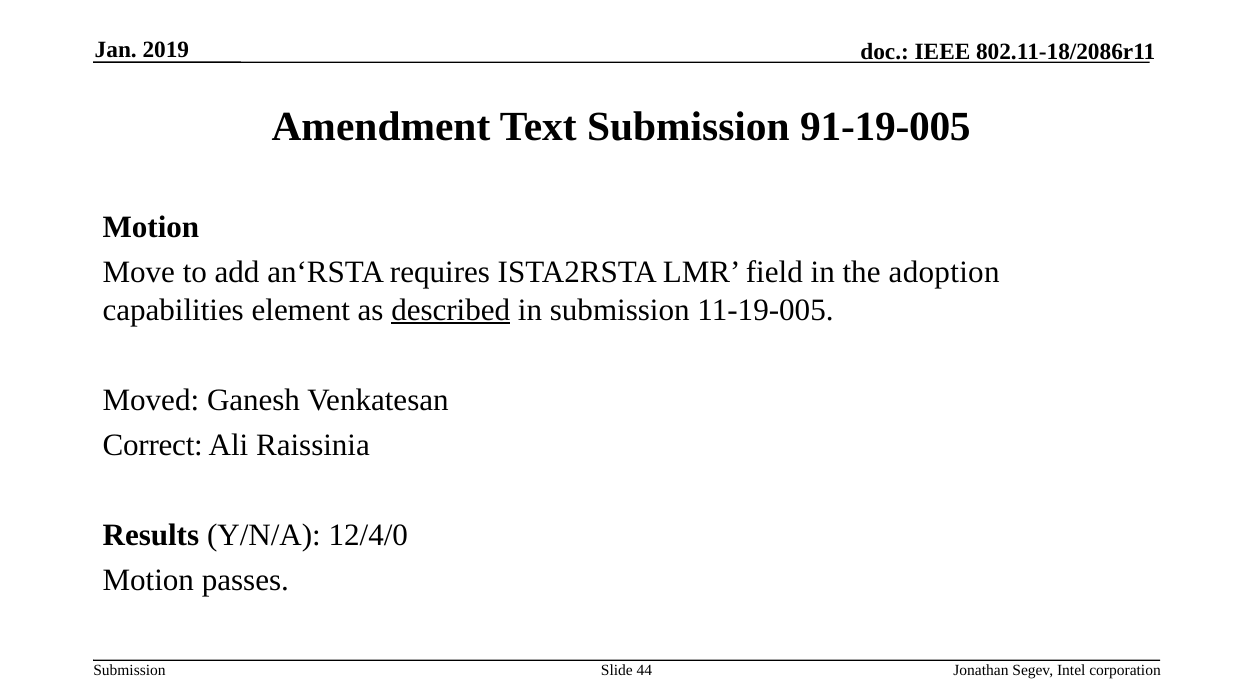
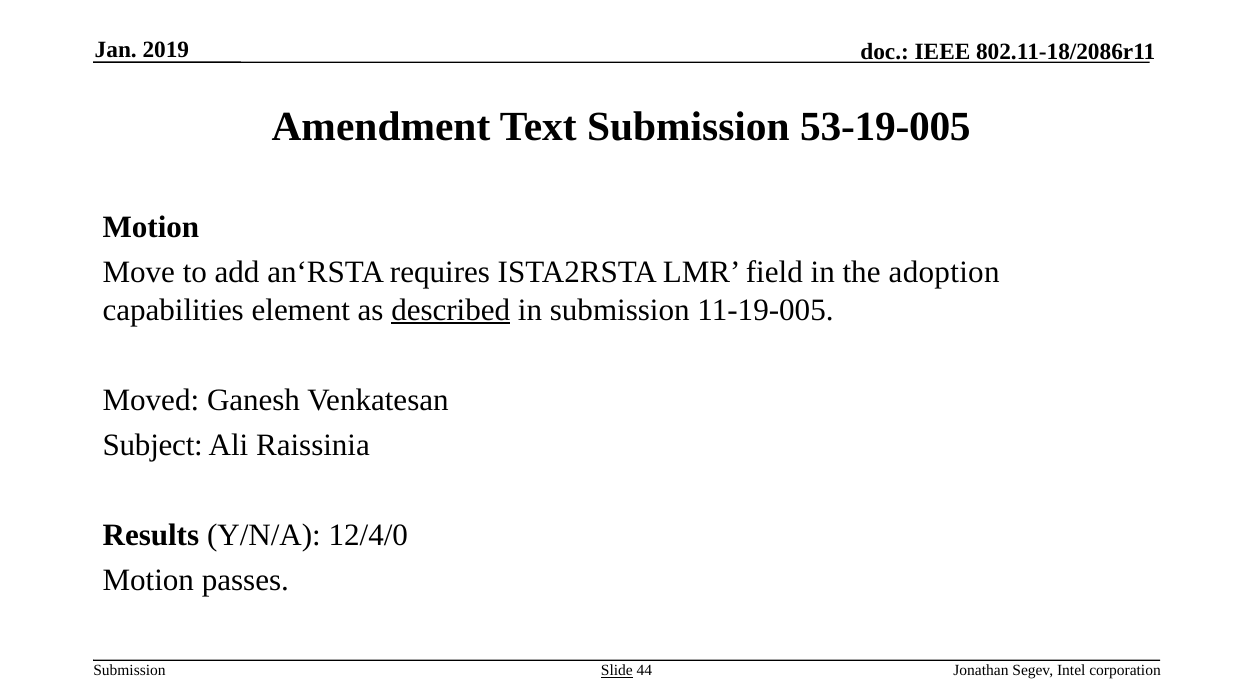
91-19-005: 91-19-005 -> 53-19-005 (885, 127)
Correct: Correct -> Subject (153, 445)
Slide underline: none -> present (617, 671)
